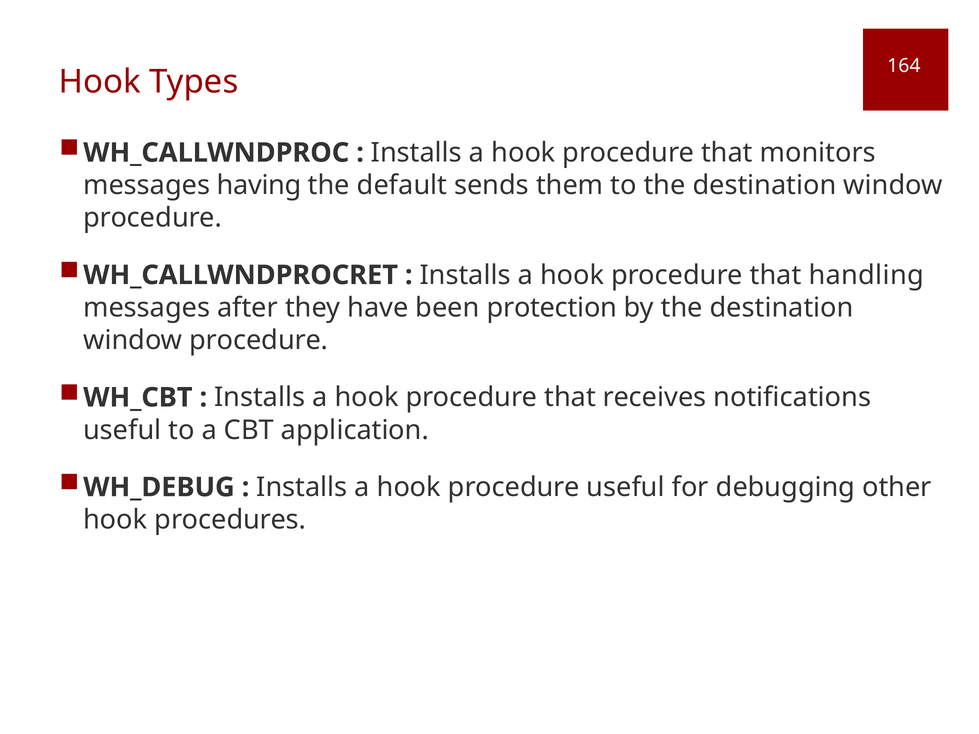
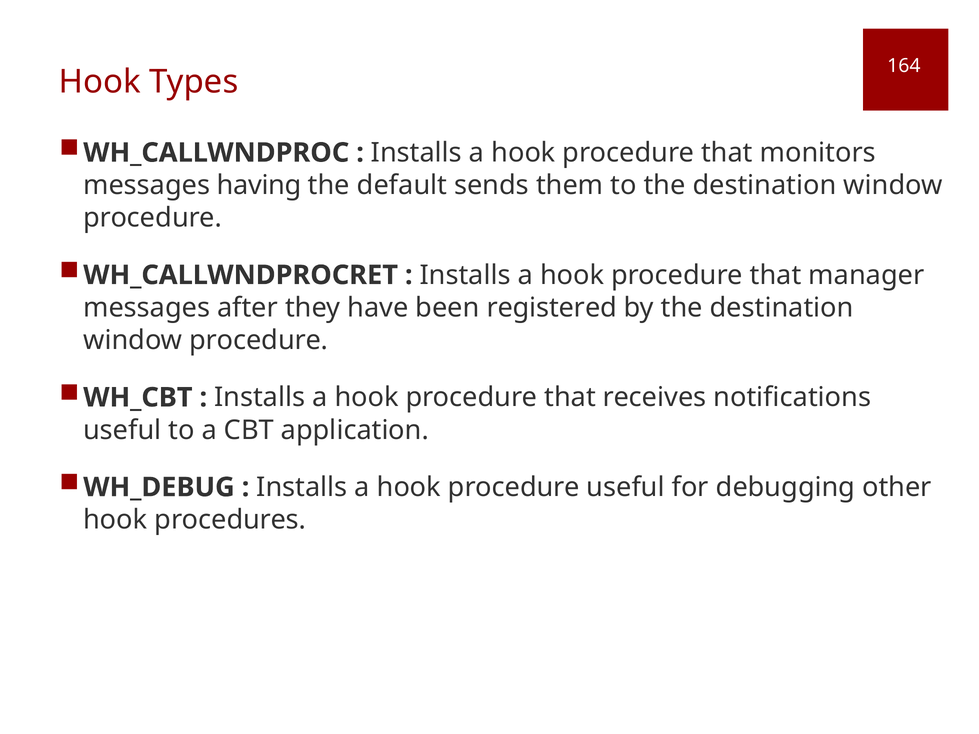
handling: handling -> manager (866, 275)
protection: protection -> registered (552, 308)
